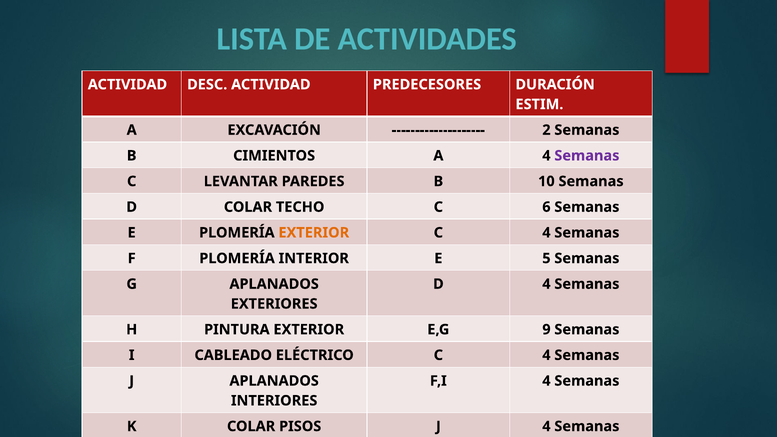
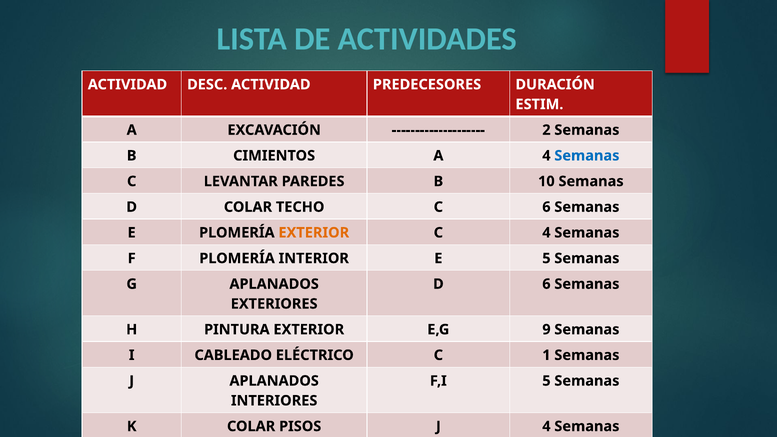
Semanas colour: purple -> blue (587, 156)
D 4: 4 -> 6 (546, 284)
ELÉCTRICO C 4: 4 -> 1 (546, 355)
F,I 4: 4 -> 5 (546, 381)
